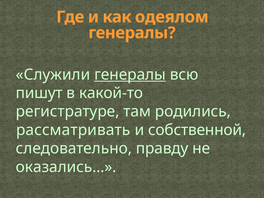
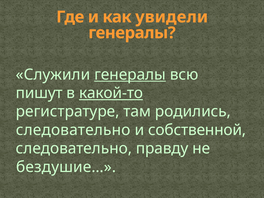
одеялом: одеялом -> увидели (172, 17)
какой-то underline: none -> present (111, 93)
рассматривать: рассматривать -> следовательно (73, 130)
оказались…: оказались… -> бездушие… (66, 167)
